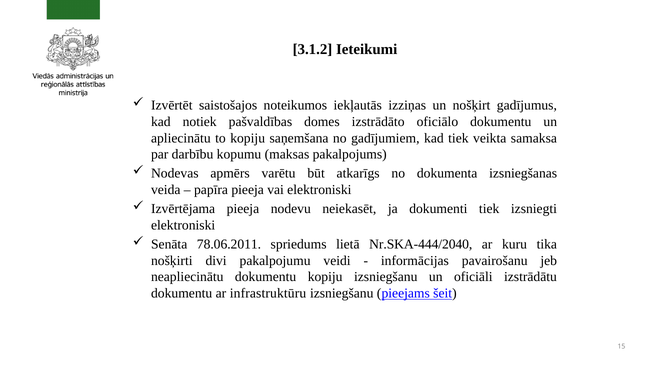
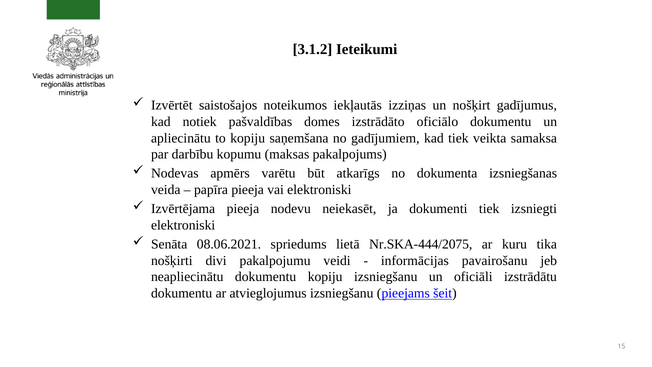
78.06.2011: 78.06.2011 -> 08.06.2021 (229, 244)
Nr.SKA-444/2040: Nr.SKA-444/2040 -> Nr.SKA-444/2075 (421, 244)
infrastruktūru: infrastruktūru -> atvieglojumus (268, 293)
